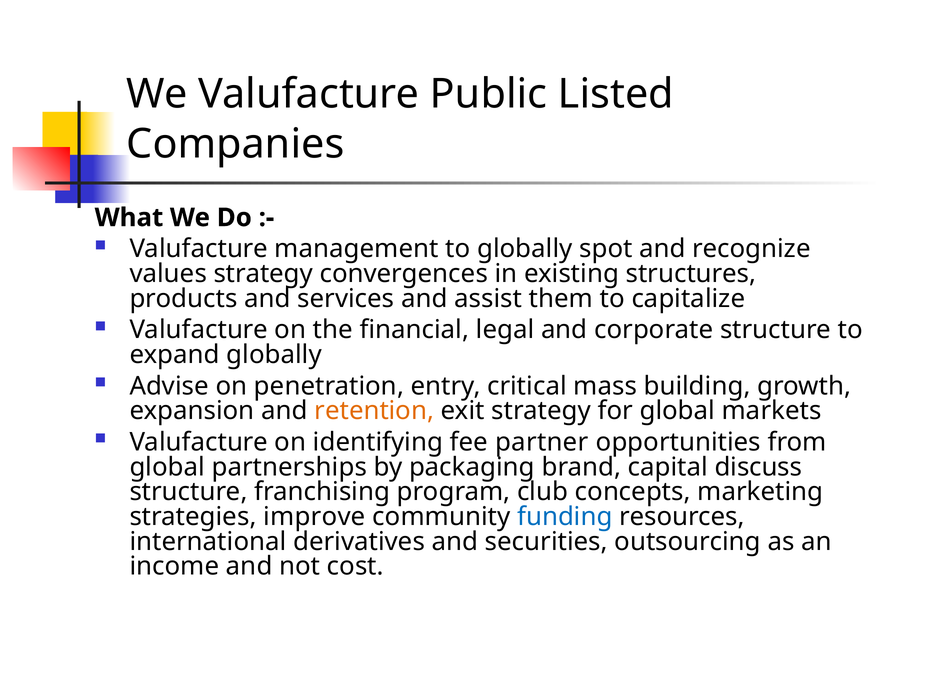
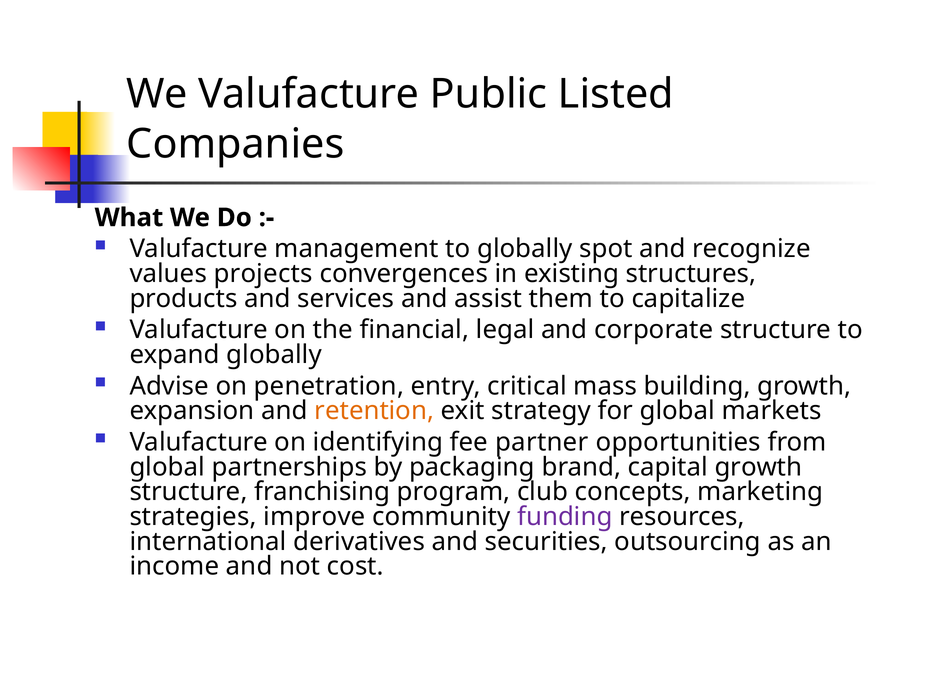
values strategy: strategy -> projects (263, 274)
capital discuss: discuss -> growth (758, 467)
funding colour: blue -> purple (565, 517)
